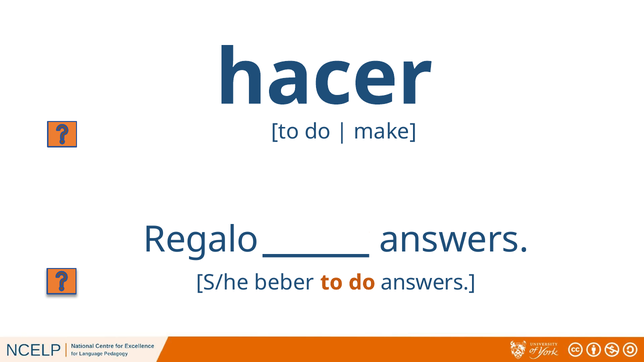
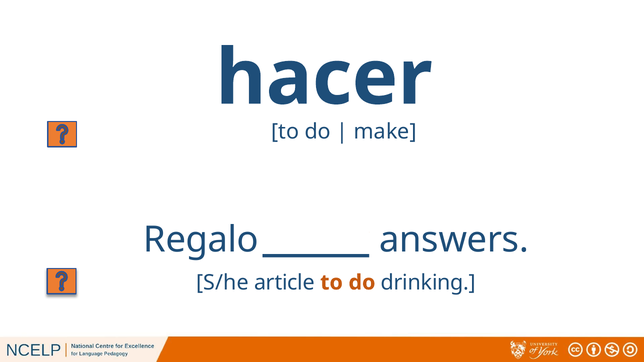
beber: beber -> article (284, 283)
do answers: answers -> drinking (428, 283)
